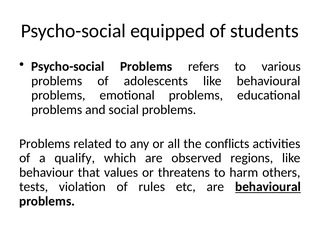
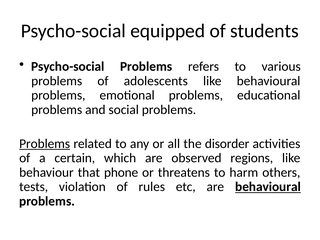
Problems underline: none -> present (45, 144)
conflicts: conflicts -> disorder (227, 144)
qualify: qualify -> certain (75, 158)
values: values -> phone (121, 172)
